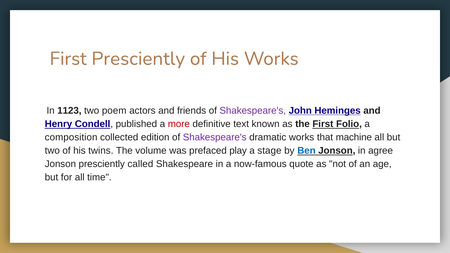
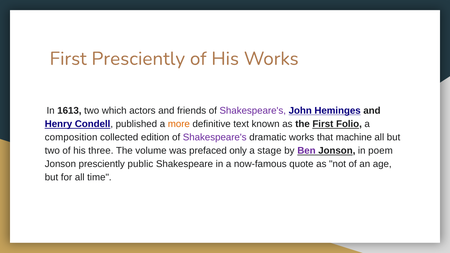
1123: 1123 -> 1613 (69, 111)
poem: poem -> which (114, 111)
more colour: red -> orange (179, 124)
twins: twins -> three (101, 151)
play: play -> only (238, 151)
Ben colour: blue -> purple (306, 151)
agree: agree -> poem (381, 151)
called: called -> public (140, 164)
